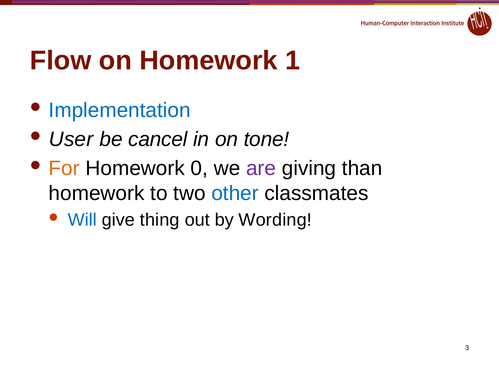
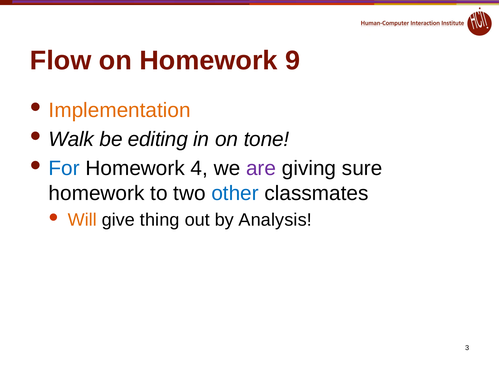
1: 1 -> 9 (293, 61)
Implementation colour: blue -> orange (120, 110)
User: User -> Walk (71, 139)
cancel: cancel -> editing (158, 139)
For colour: orange -> blue (64, 168)
0: 0 -> 4 (199, 168)
than: than -> sure (362, 168)
Will colour: blue -> orange (82, 220)
Wording: Wording -> Analysis (275, 220)
